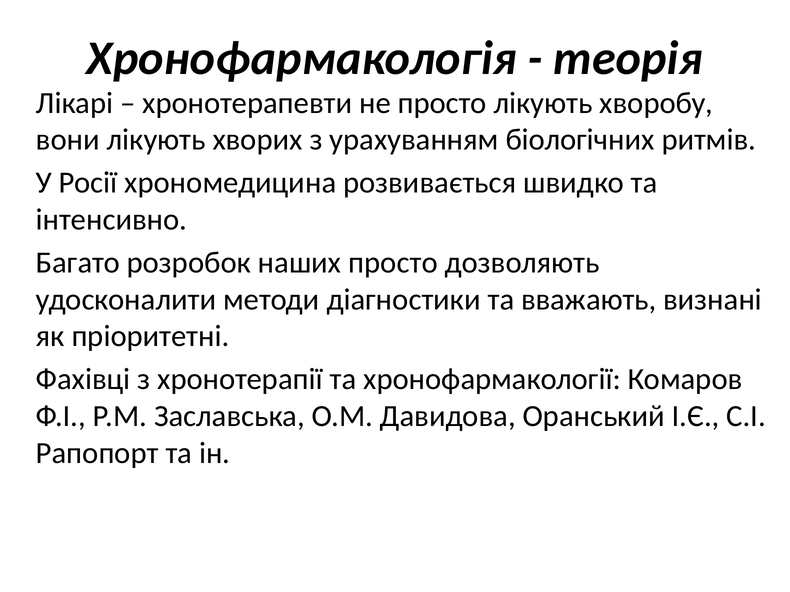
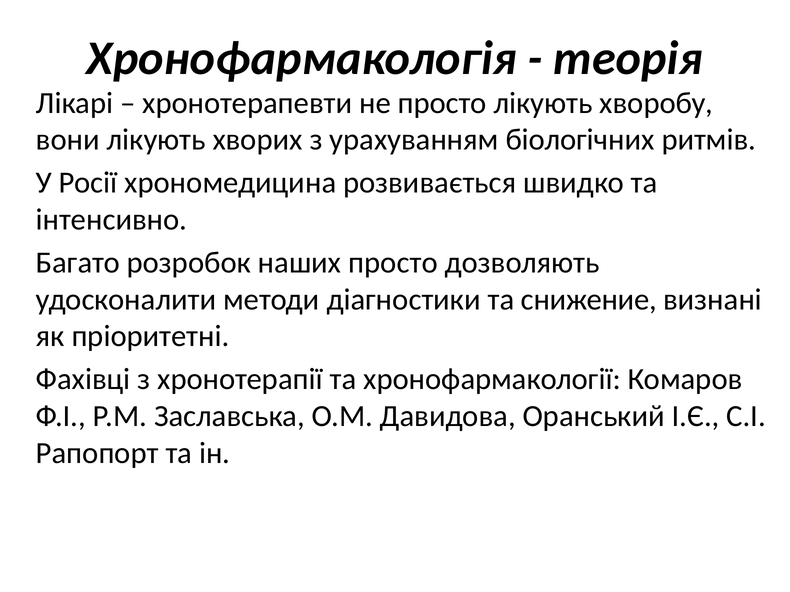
вважають: вважають -> снижение (589, 300)
